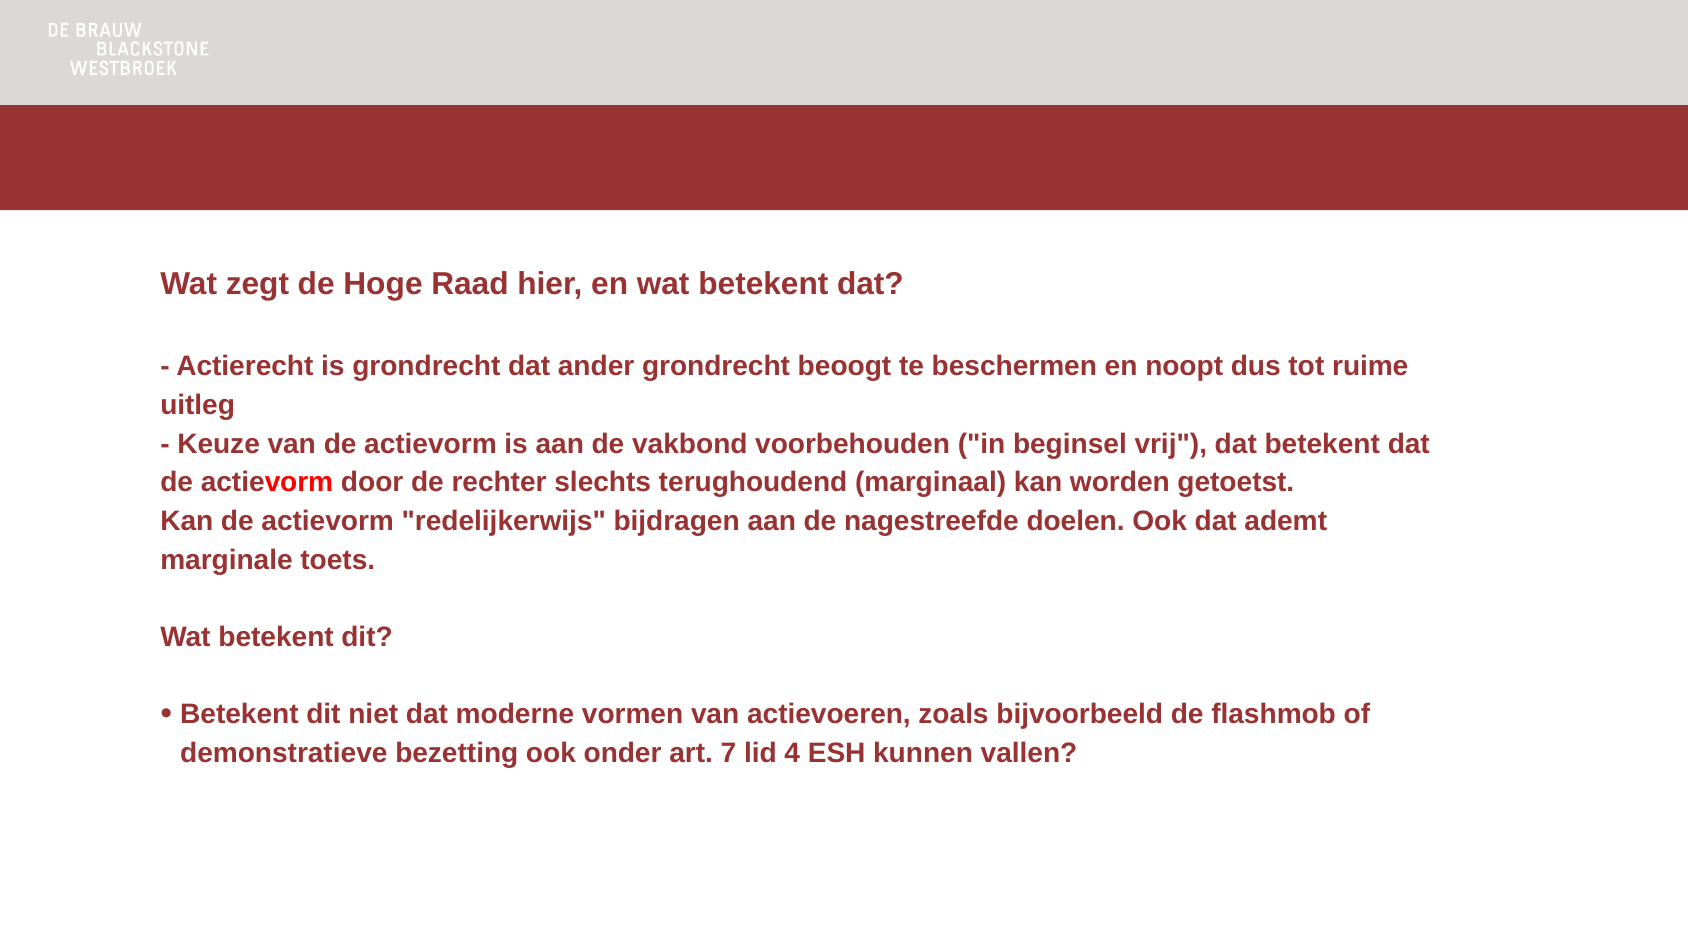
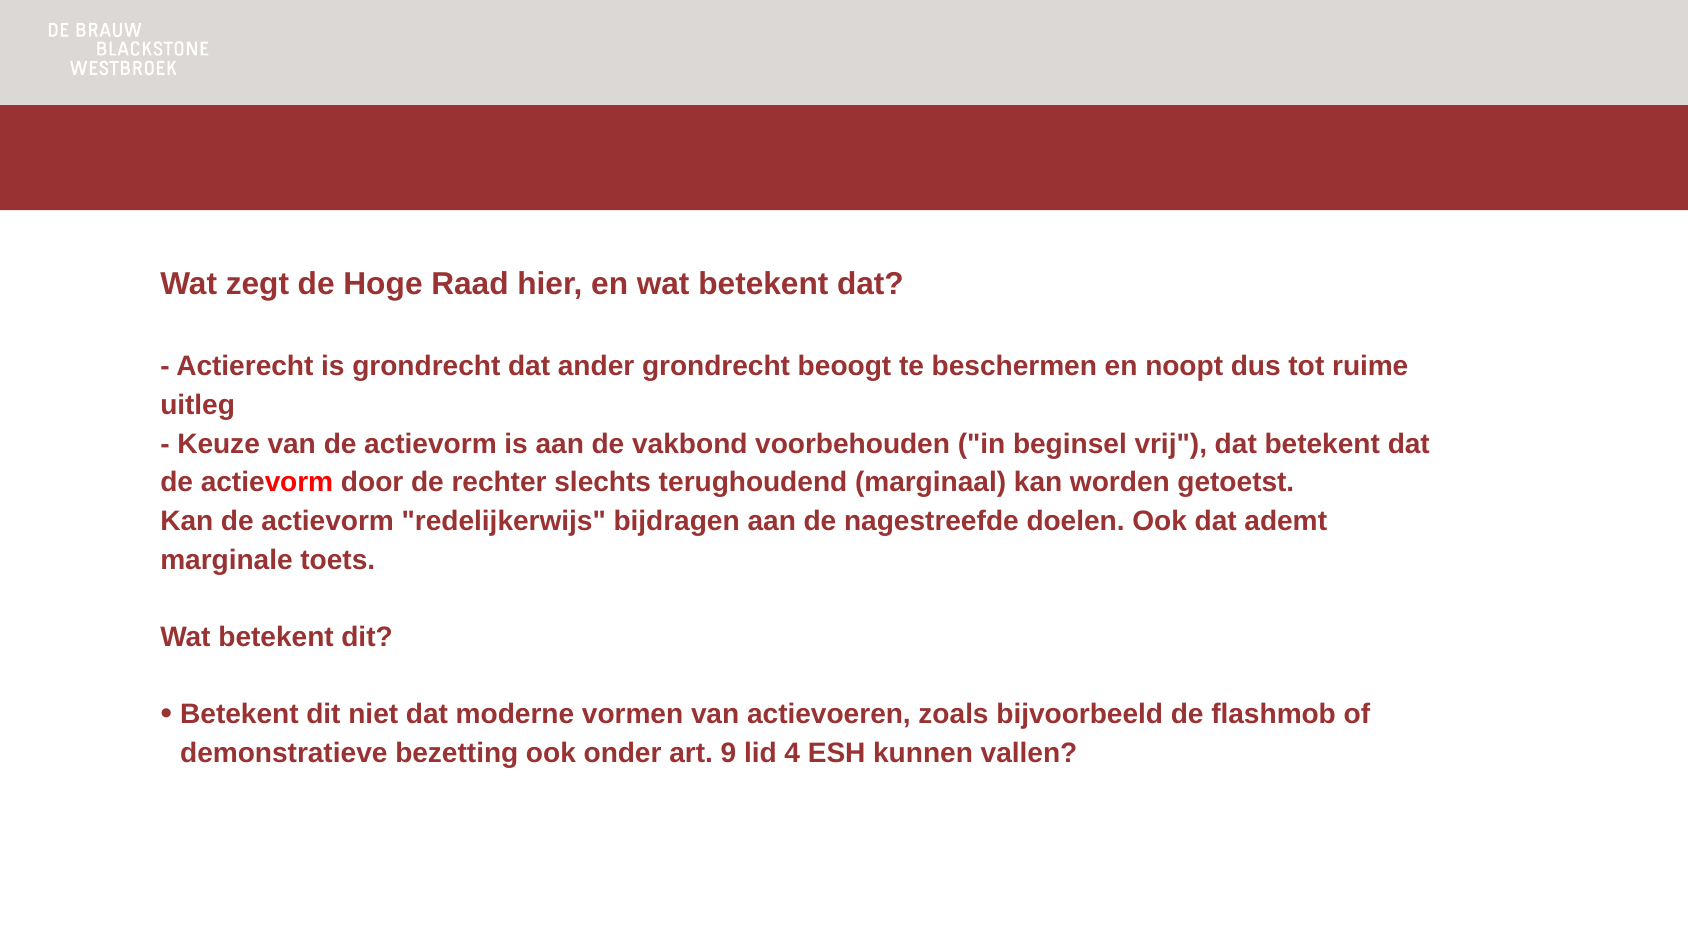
7: 7 -> 9 (728, 753)
